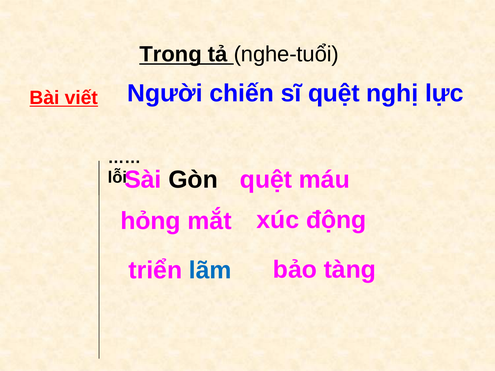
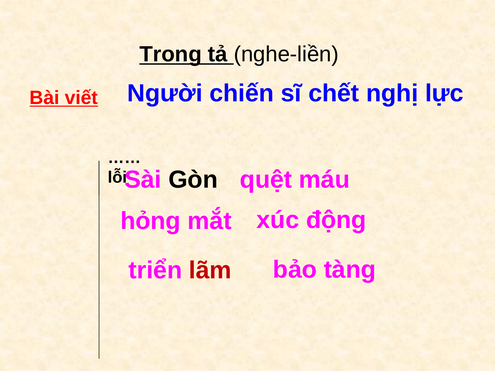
nghe-tuổi: nghe-tuổi -> nghe-liền (286, 54)
sĩ quệt: quệt -> chết (334, 93)
lãm colour: blue -> red (210, 271)
